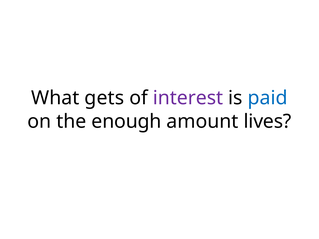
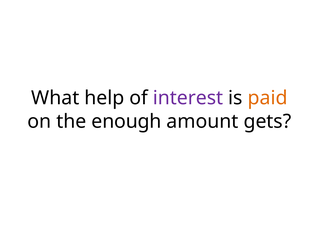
gets: gets -> help (104, 98)
paid colour: blue -> orange (268, 98)
lives: lives -> gets (267, 122)
